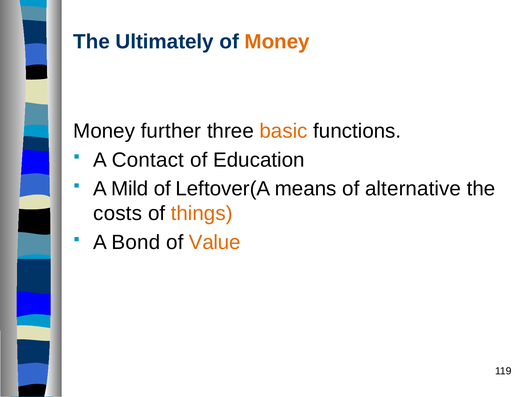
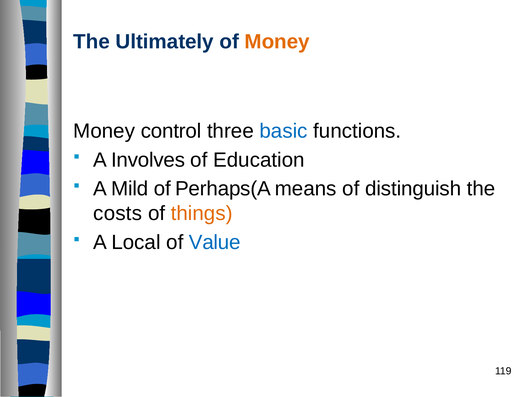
further: further -> control (171, 131)
basic colour: orange -> blue (284, 131)
Contact: Contact -> Involves (148, 160)
Leftover(A: Leftover(A -> Perhaps(A (223, 189)
alternative: alternative -> distinguish (413, 189)
Bond: Bond -> Local (136, 243)
Value colour: orange -> blue (215, 243)
